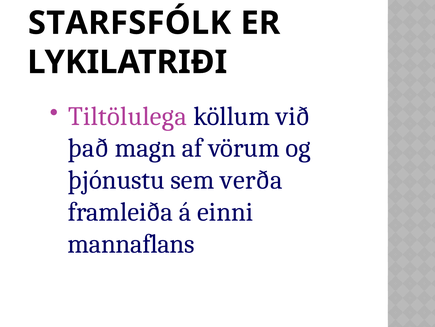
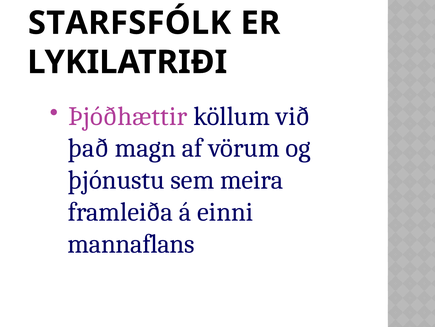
Tiltölulega: Tiltölulega -> Þjóðhættir (128, 116)
verða: verða -> meira (252, 180)
